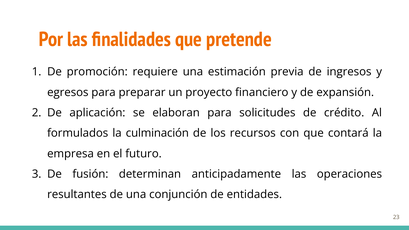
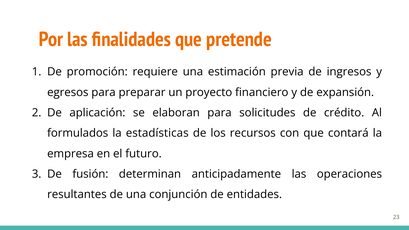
culminación: culminación -> estadísticas (157, 133)
